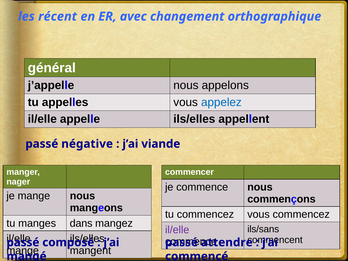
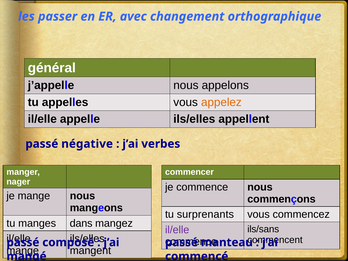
récent: récent -> passer (58, 16)
appelez colour: blue -> orange (221, 102)
viande: viande -> verbes (161, 144)
tu commencez: commencez -> surprenants (205, 214)
attendre: attendre -> manteau (227, 242)
